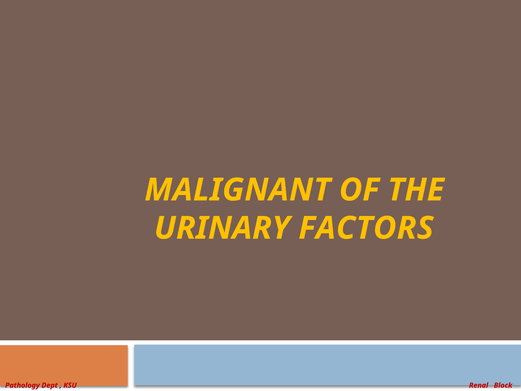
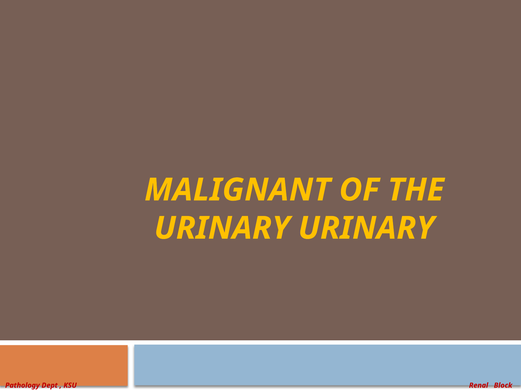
URINARY FACTORS: FACTORS -> URINARY (366, 228)
